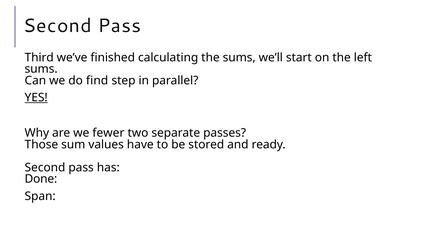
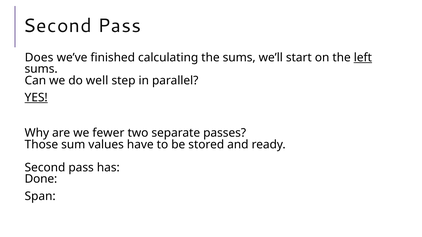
Third: Third -> Does (39, 58)
left underline: none -> present (363, 58)
find: find -> well (97, 81)
